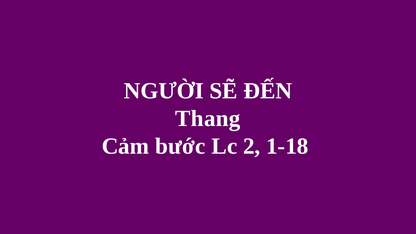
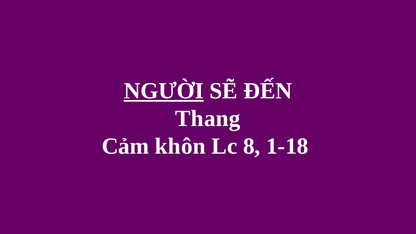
NGƯỜI underline: none -> present (164, 91)
bước: bước -> khôn (180, 146)
2: 2 -> 8 (252, 146)
